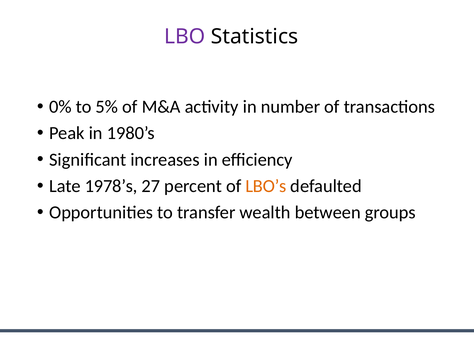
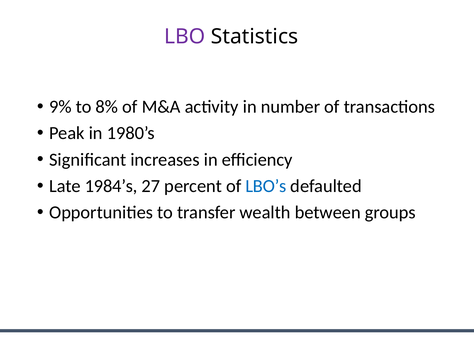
0%: 0% -> 9% (60, 107)
5%: 5% -> 8% (107, 107)
1978’s: 1978’s -> 1984’s (111, 186)
LBO’s colour: orange -> blue (266, 186)
